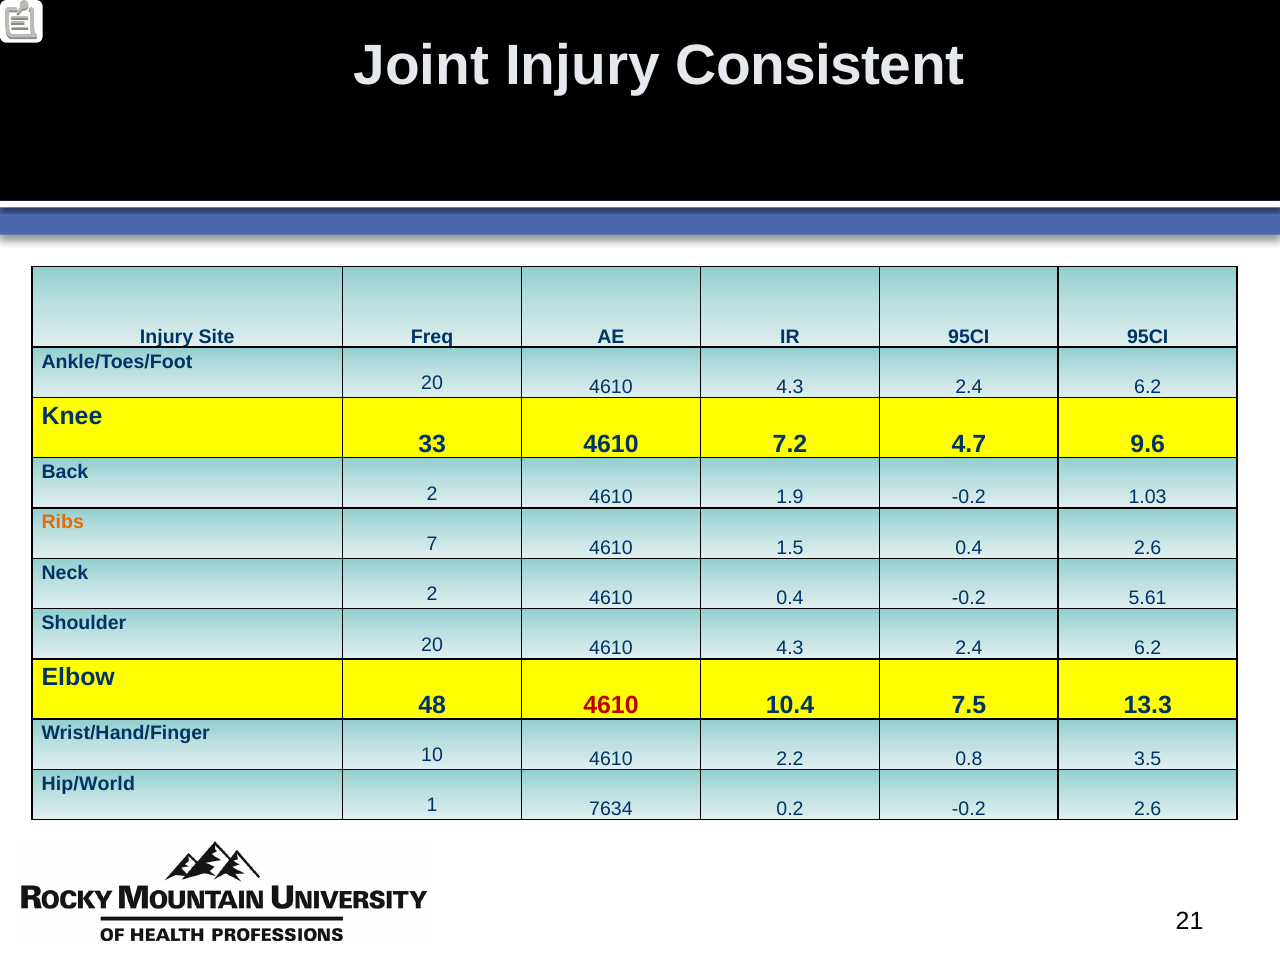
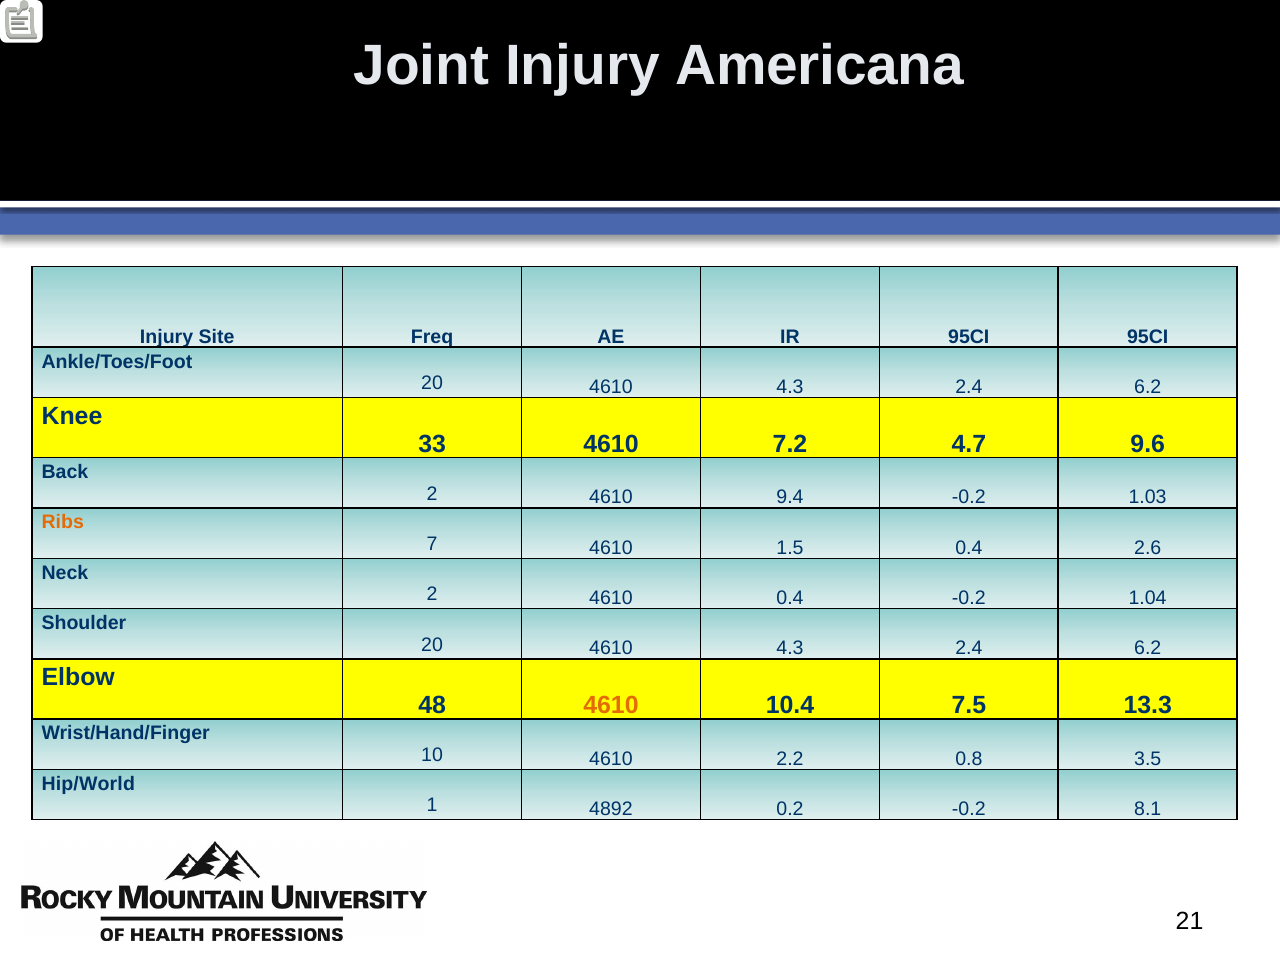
Consistent: Consistent -> Americana (820, 66)
1.9: 1.9 -> 9.4 (790, 497)
5.61: 5.61 -> 1.04 (1148, 598)
4610 colour: red -> orange (611, 705)
7634: 7634 -> 4892 (611, 809)
-0.2 2.6: 2.6 -> 8.1 (1148, 809)
